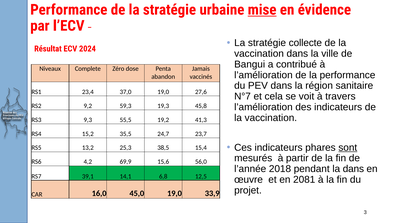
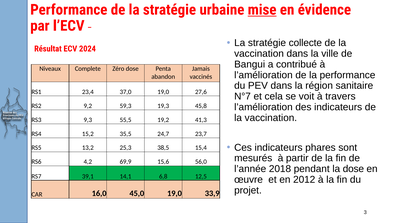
sont underline: present -> none (348, 148)
la dans: dans -> dose (353, 169)
2081: 2081 -> 2012 (304, 180)
